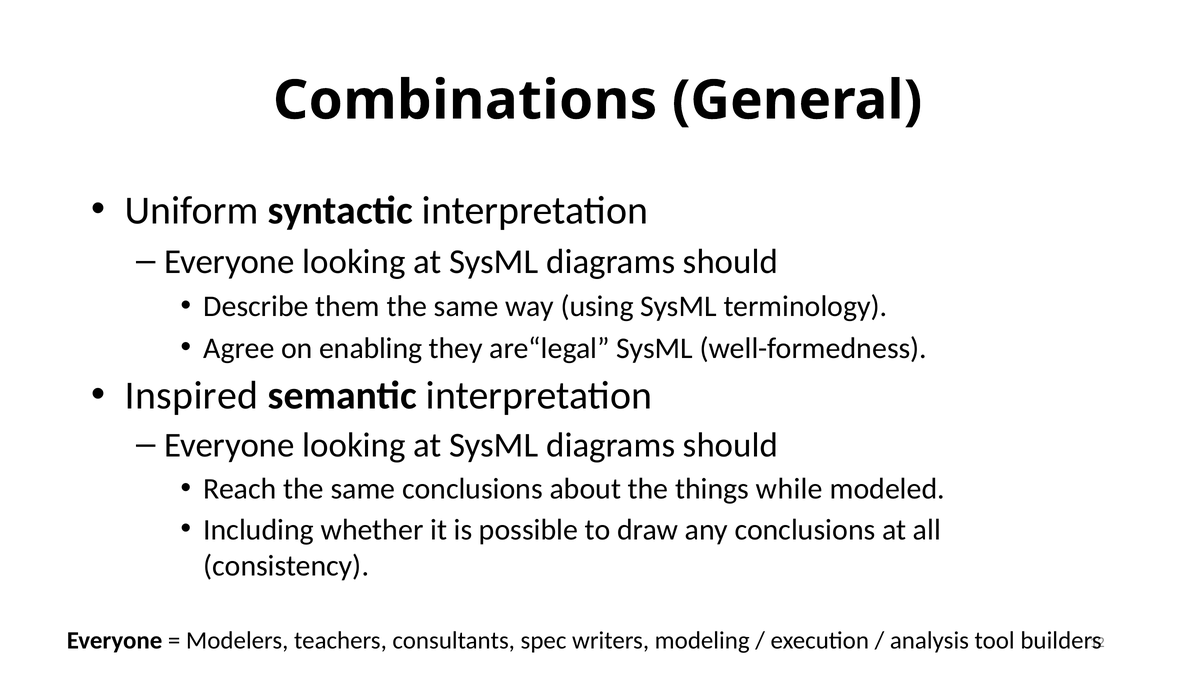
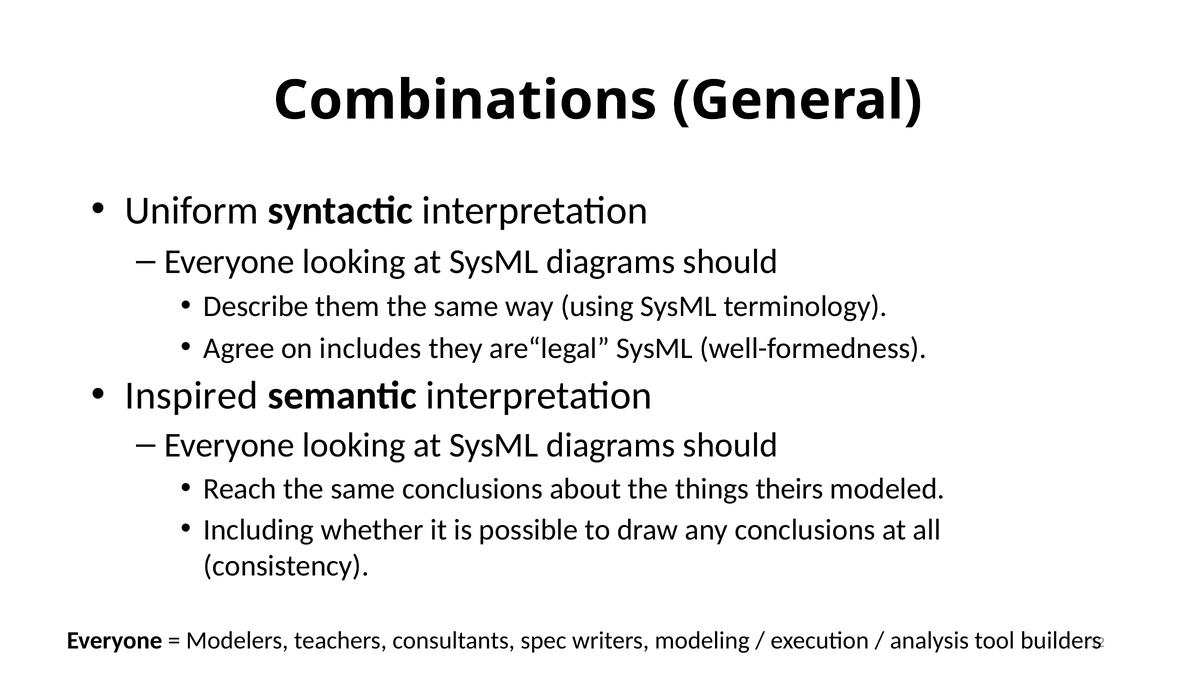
enabling: enabling -> includes (371, 348)
while: while -> theirs (790, 489)
